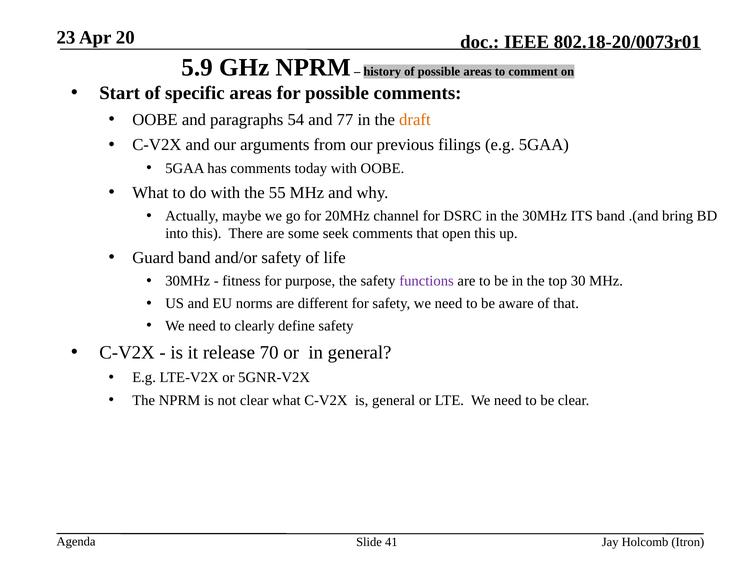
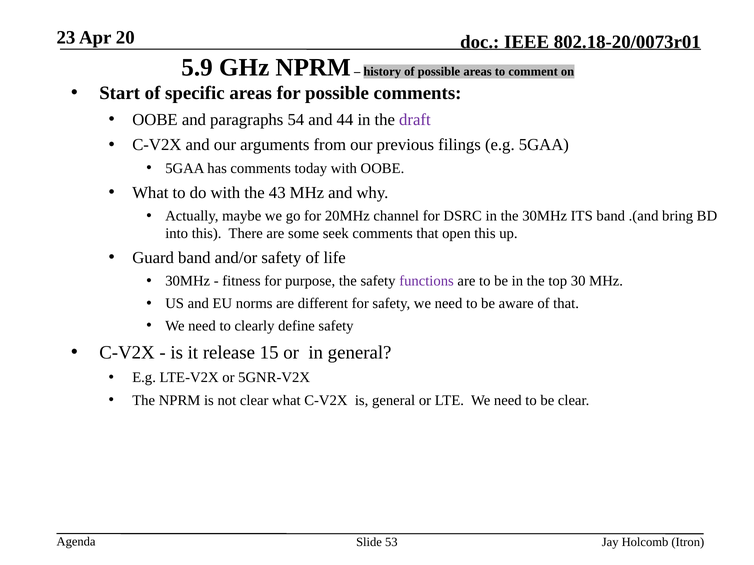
77: 77 -> 44 (345, 120)
draft colour: orange -> purple (415, 120)
55: 55 -> 43 (277, 193)
70: 70 -> 15 (269, 353)
41: 41 -> 53 (391, 542)
